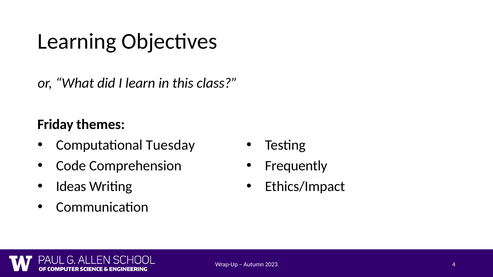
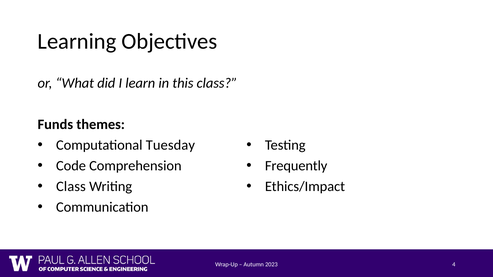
Friday: Friday -> Funds (55, 125)
Ideas: Ideas -> Class (71, 187)
